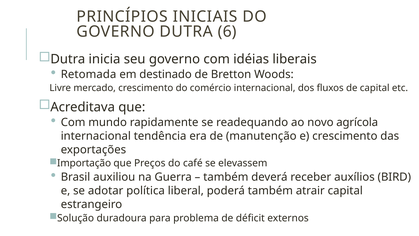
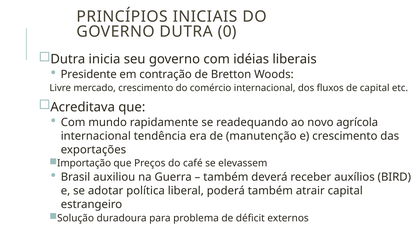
6: 6 -> 0 (227, 32)
Retomada: Retomada -> Presidente (89, 74)
destinado: destinado -> contração (166, 74)
